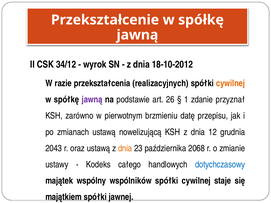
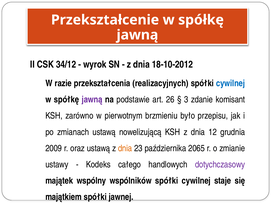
cywilnej colour: orange -> blue (231, 83)
1: 1 -> 3 (186, 100)
przyznał: przyznał -> komisant (230, 100)
datę: datę -> było (188, 116)
2043: 2043 -> 2009 (54, 148)
2068: 2068 -> 2065 (197, 148)
dotychczasowy colour: blue -> purple (220, 165)
